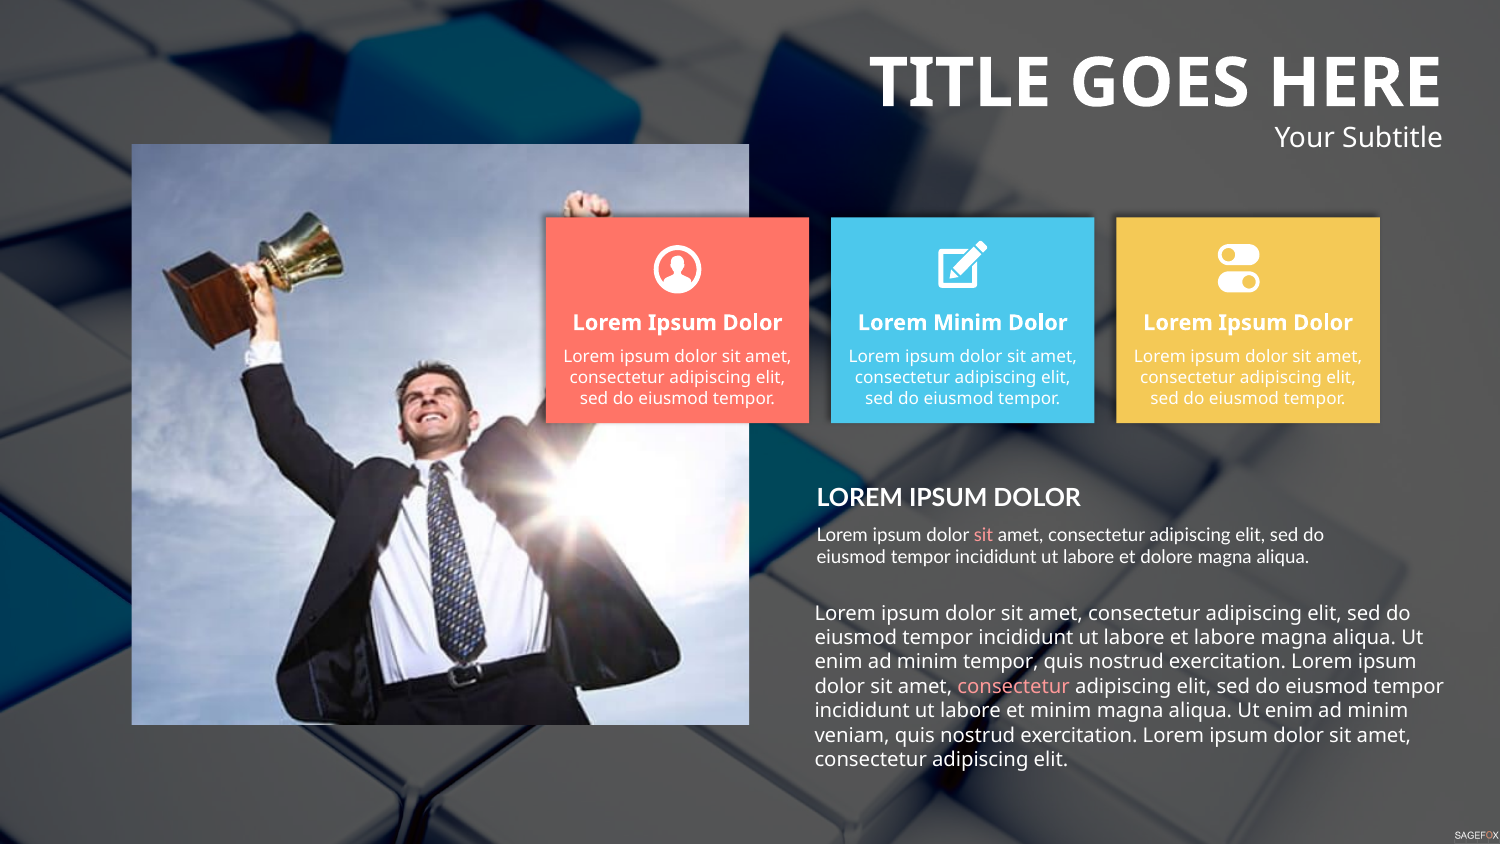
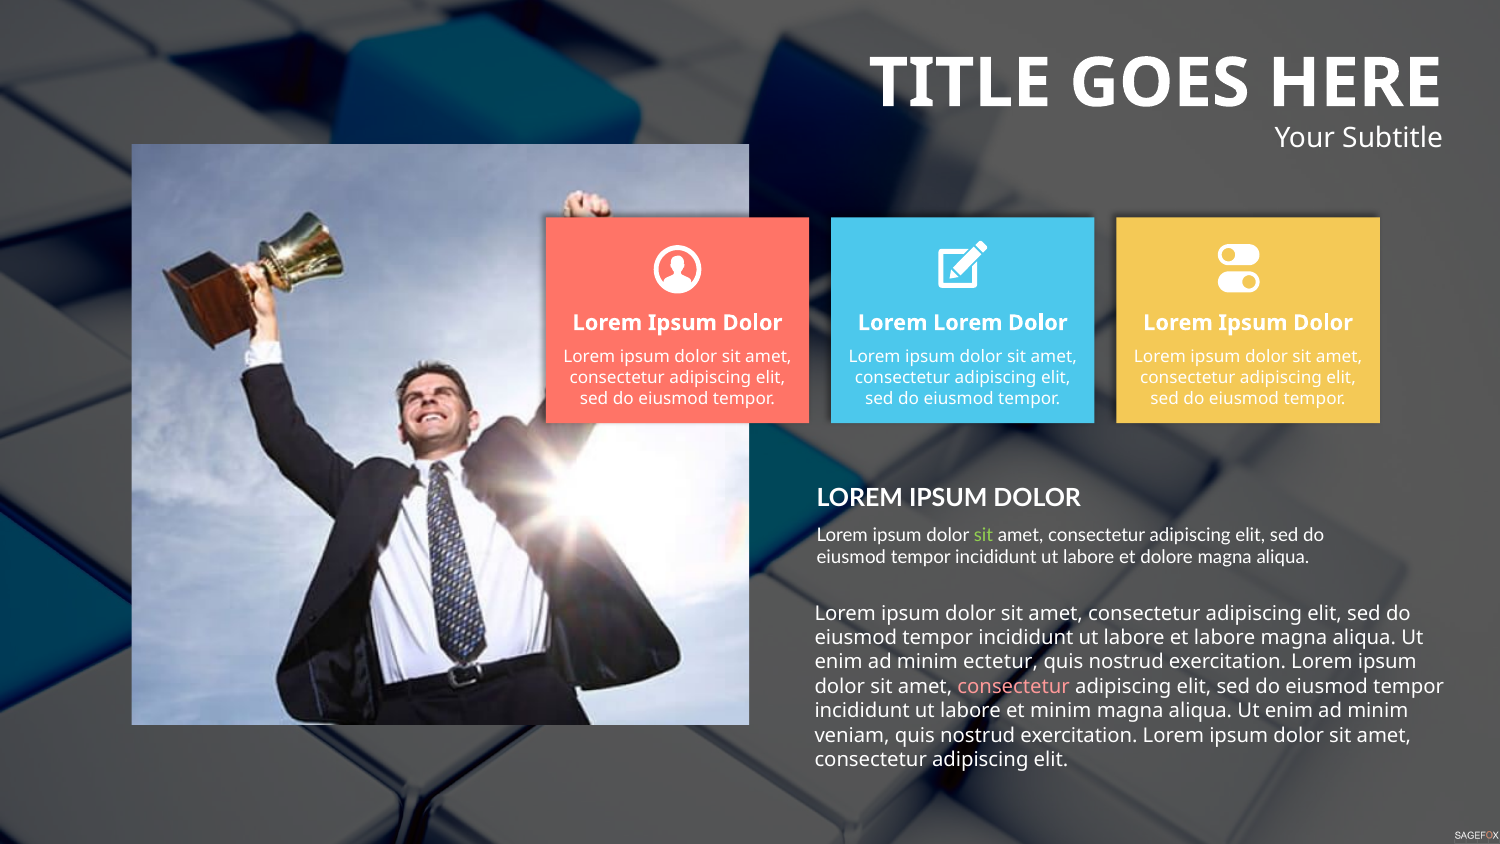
Lorem Minim: Minim -> Lorem (968, 323)
sit colour: pink -> light green (983, 535)
minim tempor: tempor -> ectetur (1001, 662)
